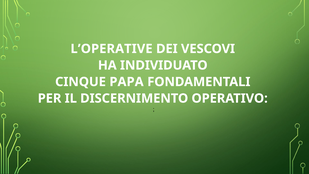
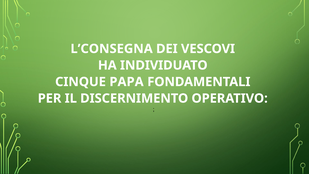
L’OPERATIVE: L’OPERATIVE -> L’CONSEGNA (112, 49)
